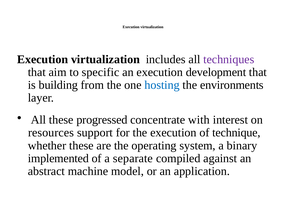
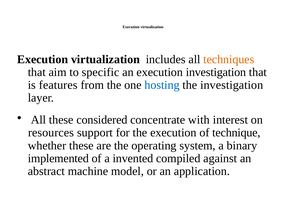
techniques colour: purple -> orange (229, 59)
execution development: development -> investigation (216, 72)
building: building -> features (58, 85)
the environments: environments -> investigation (232, 85)
progressed: progressed -> considered (102, 120)
separate: separate -> invented (133, 159)
